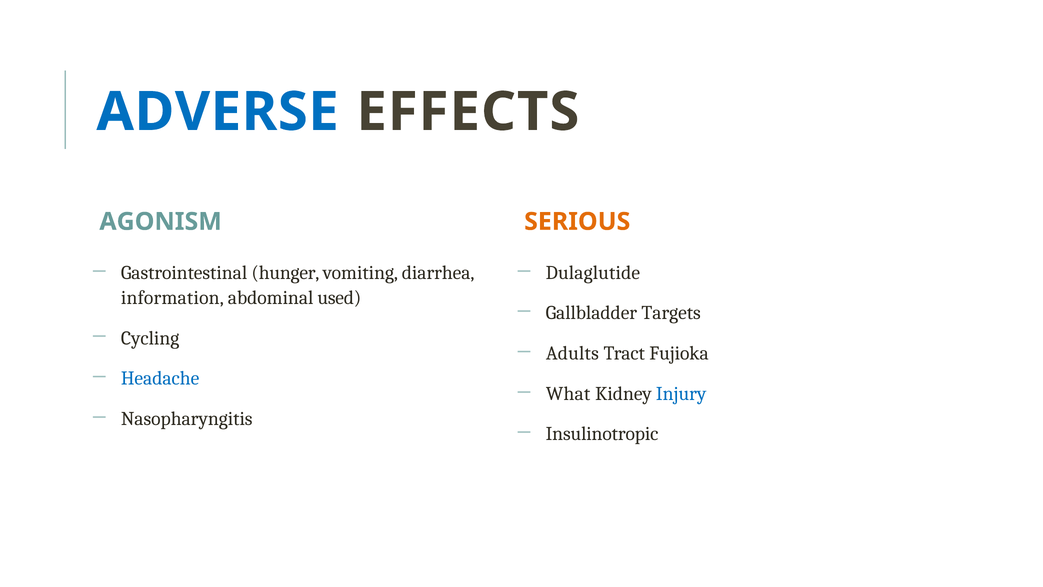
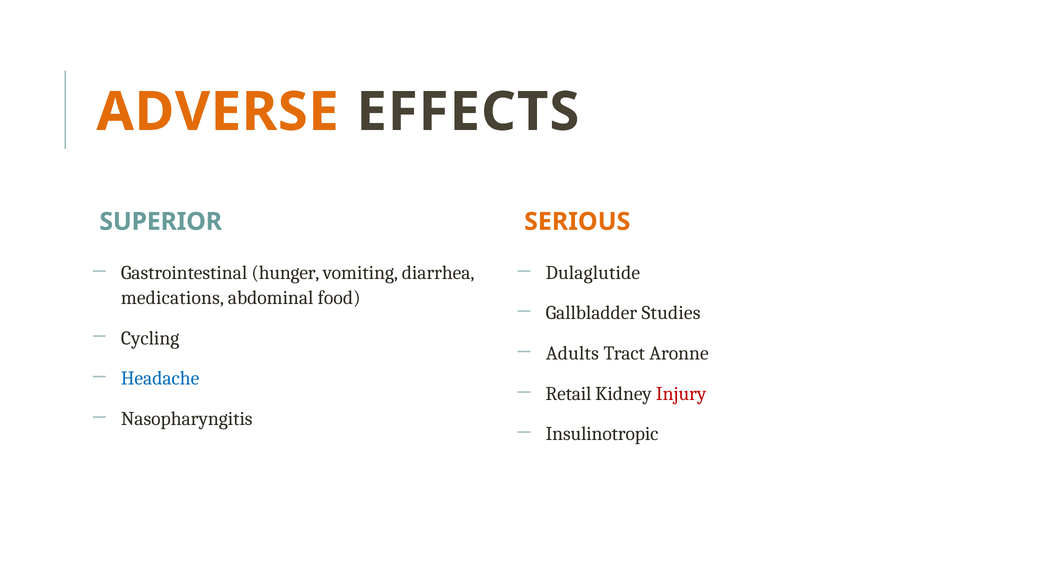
ADVERSE colour: blue -> orange (218, 112)
AGONISM: AGONISM -> SUPERIOR (161, 222)
information: information -> medications (172, 298)
used: used -> food (339, 298)
Targets: Targets -> Studies (671, 313)
Fujioka: Fujioka -> Aronne (679, 353)
What: What -> Retail (568, 393)
Injury colour: blue -> red (681, 393)
